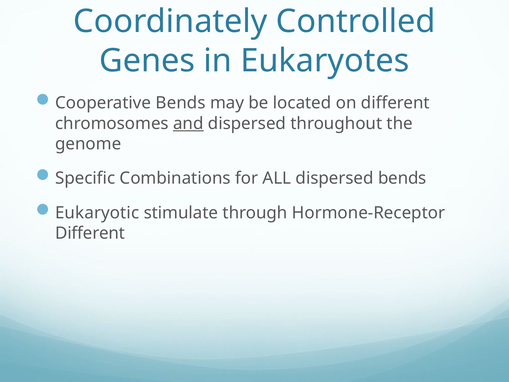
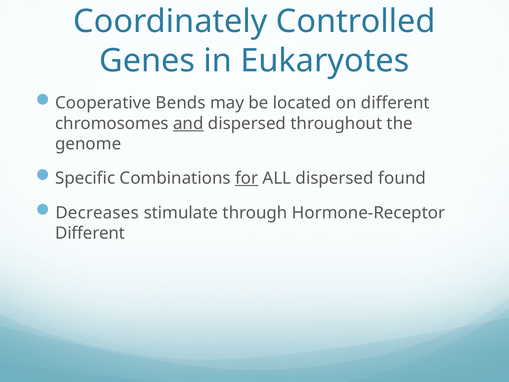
for underline: none -> present (247, 178)
dispersed bends: bends -> found (402, 178)
Eukaryotic: Eukaryotic -> Decreases (97, 213)
